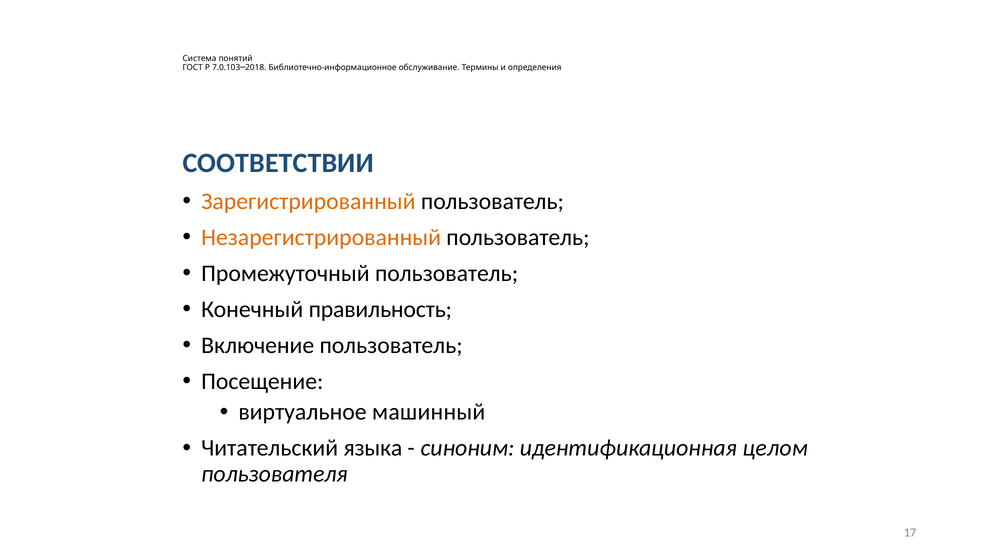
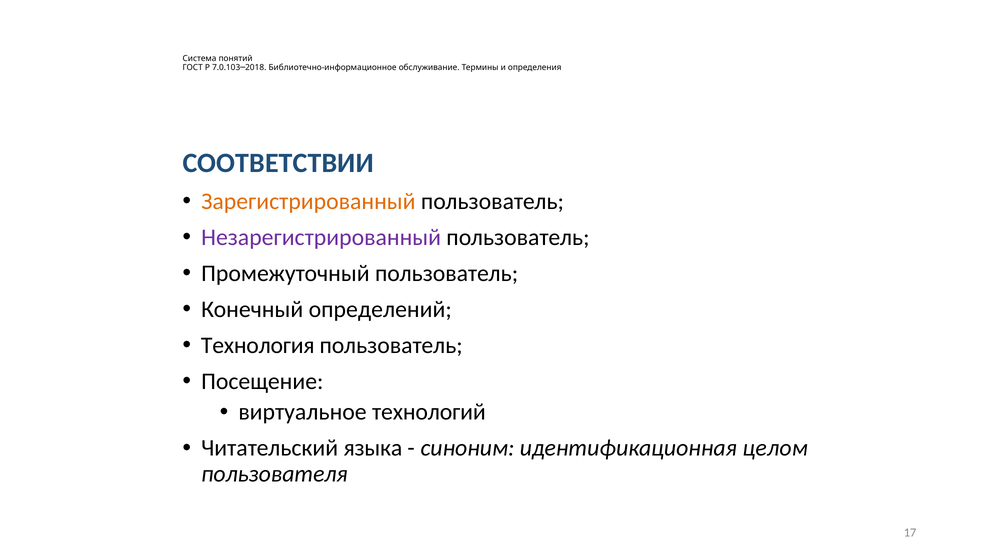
Незарегистрированный colour: orange -> purple (321, 237)
правильность: правильность -> определений (380, 309)
Включение: Включение -> Технология (258, 345)
машинный: машинный -> технологий (429, 412)
